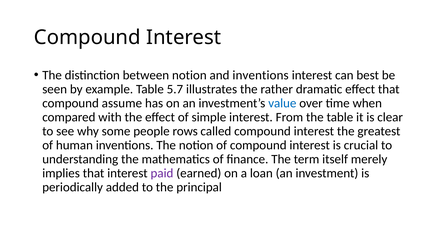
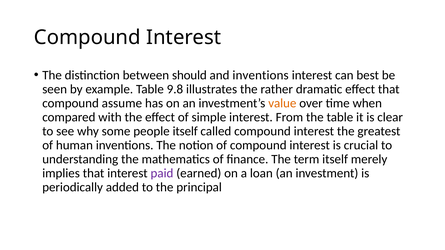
between notion: notion -> should (189, 75)
5.7: 5.7 -> 9.8 (175, 89)
value colour: blue -> orange (282, 103)
people rows: rows -> itself (185, 131)
